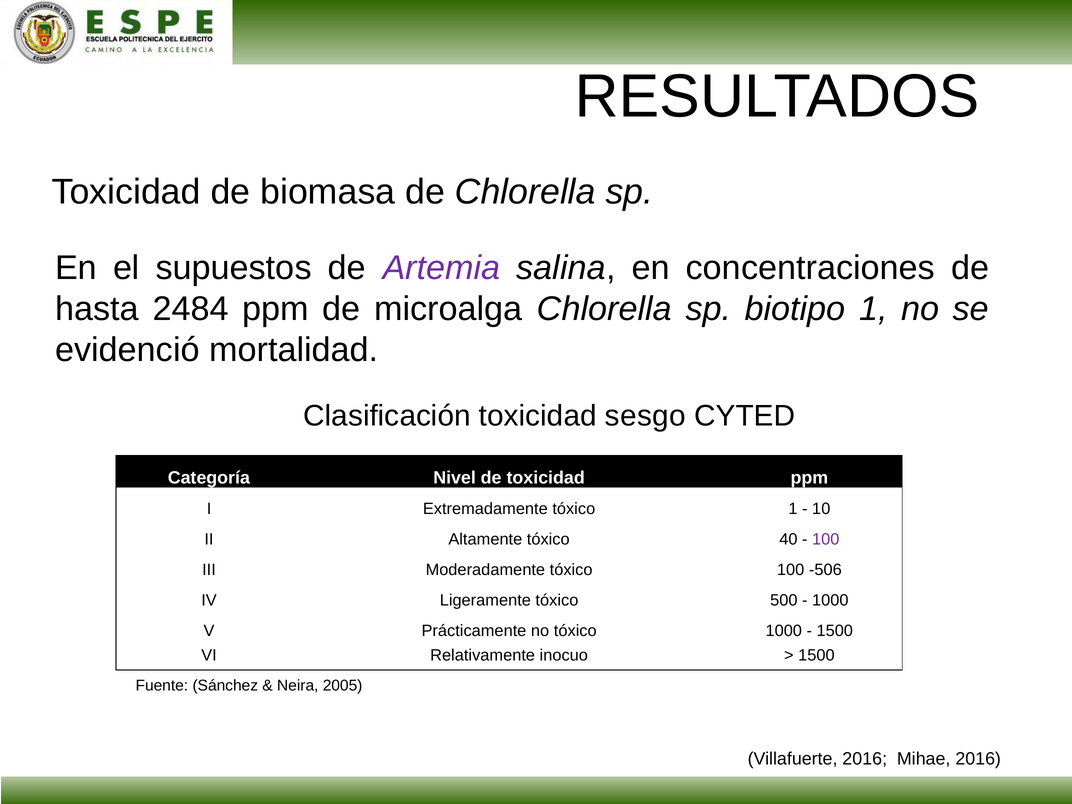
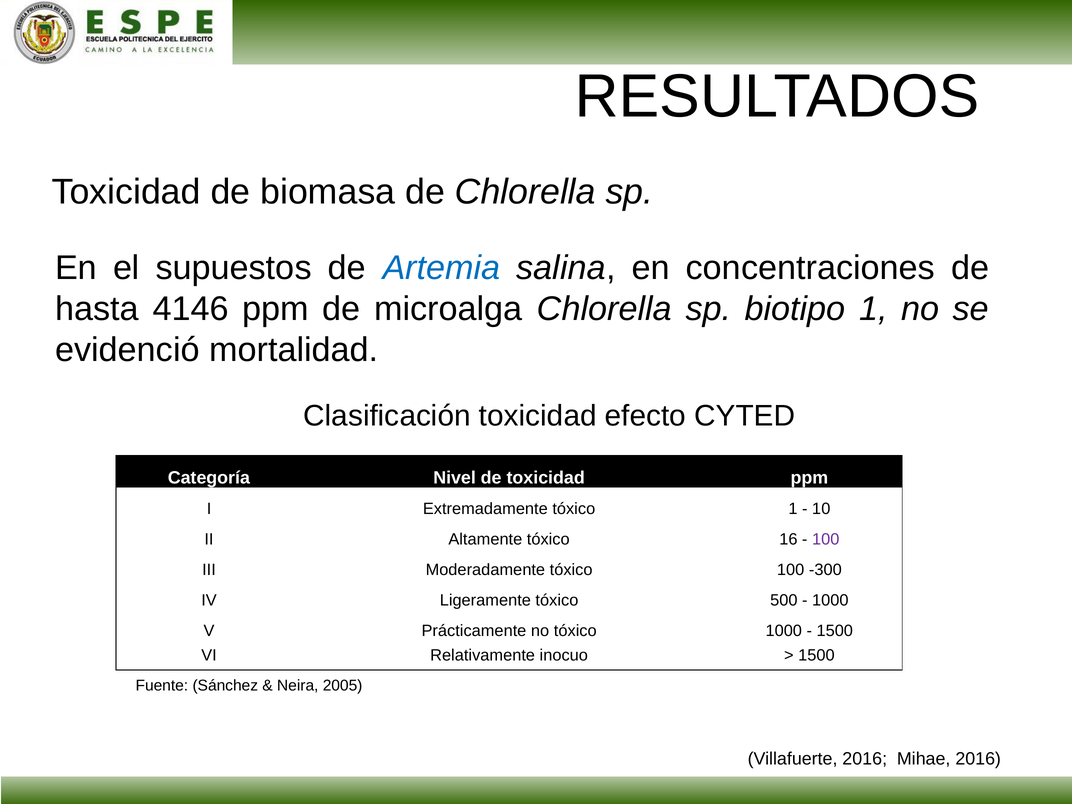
Artemia colour: purple -> blue (441, 268)
2484: 2484 -> 4146 (191, 309)
sesgo: sesgo -> efecto (645, 416)
40: 40 -> 16 (788, 539)
-506: -506 -> -300 (825, 570)
